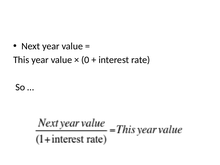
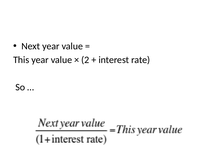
0: 0 -> 2 (85, 60)
